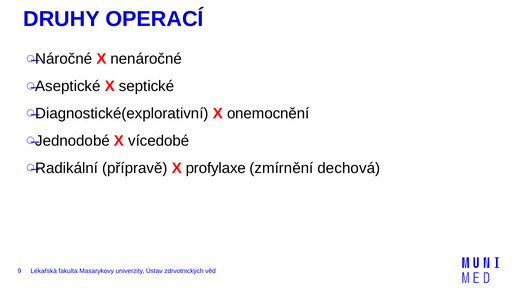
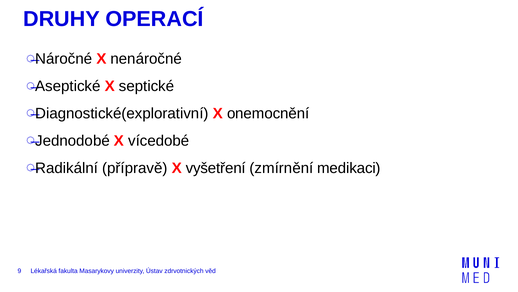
profylaxe: profylaxe -> vyšetření (216, 168)
dechová: dechová -> medikaci (349, 168)
